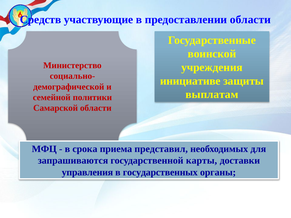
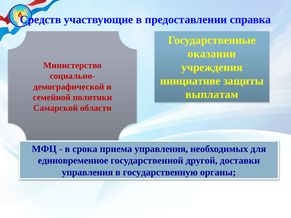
предоставлении области: области -> справка (250, 20)
воинской: воинской -> оказании (212, 54)
приема представил: представил -> управления (161, 149)
запрашиваются: запрашиваются -> единовременное (73, 161)
карты: карты -> другой (202, 161)
государственных: государственных -> государственную (160, 172)
